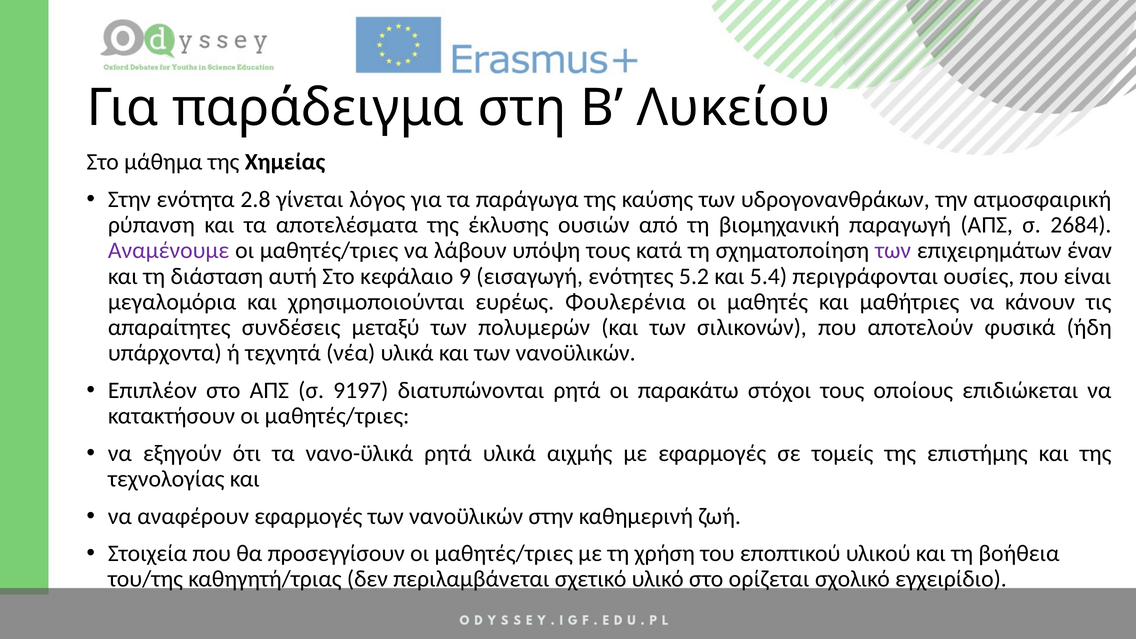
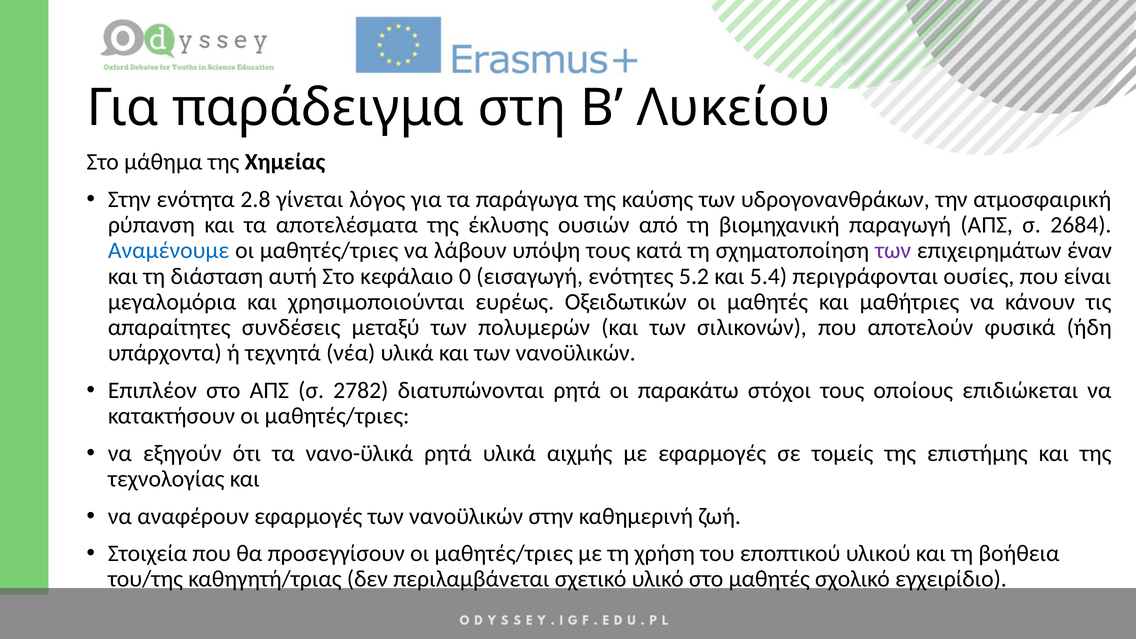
Αναμένουμε colour: purple -> blue (169, 251)
9: 9 -> 0 (465, 276)
Φουλερένια: Φουλερένια -> Οξειδωτικών (626, 302)
9197: 9197 -> 2782 (361, 390)
στο ορίζεται: ορίζεται -> μαθητές (769, 579)
